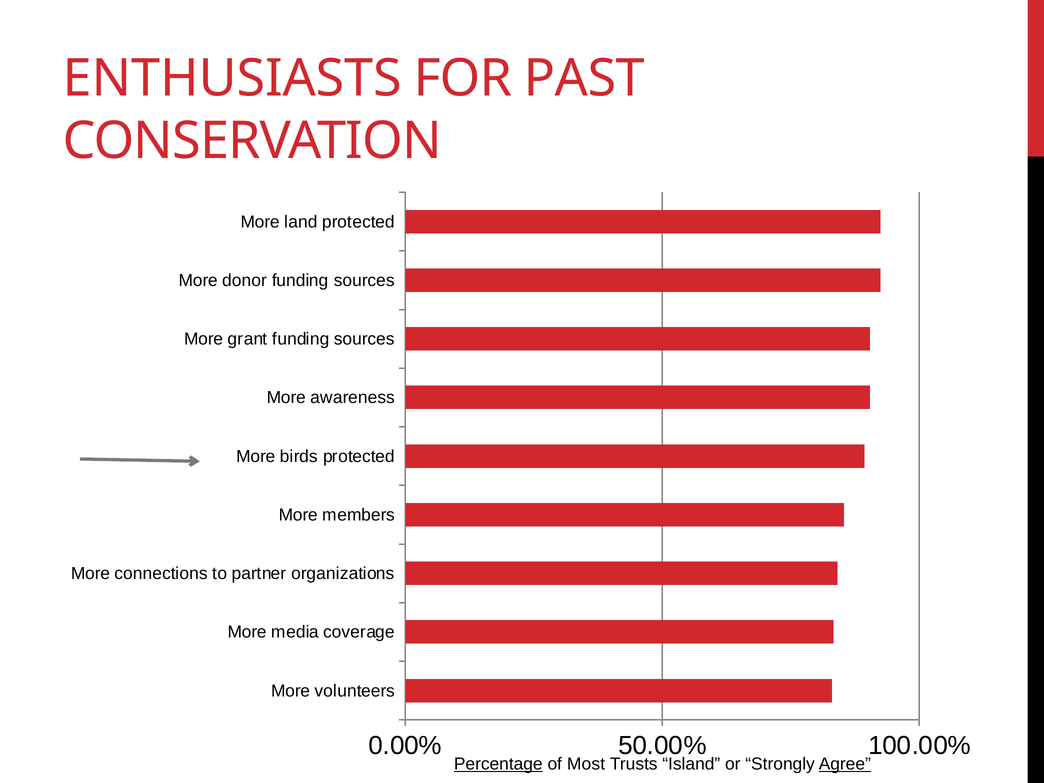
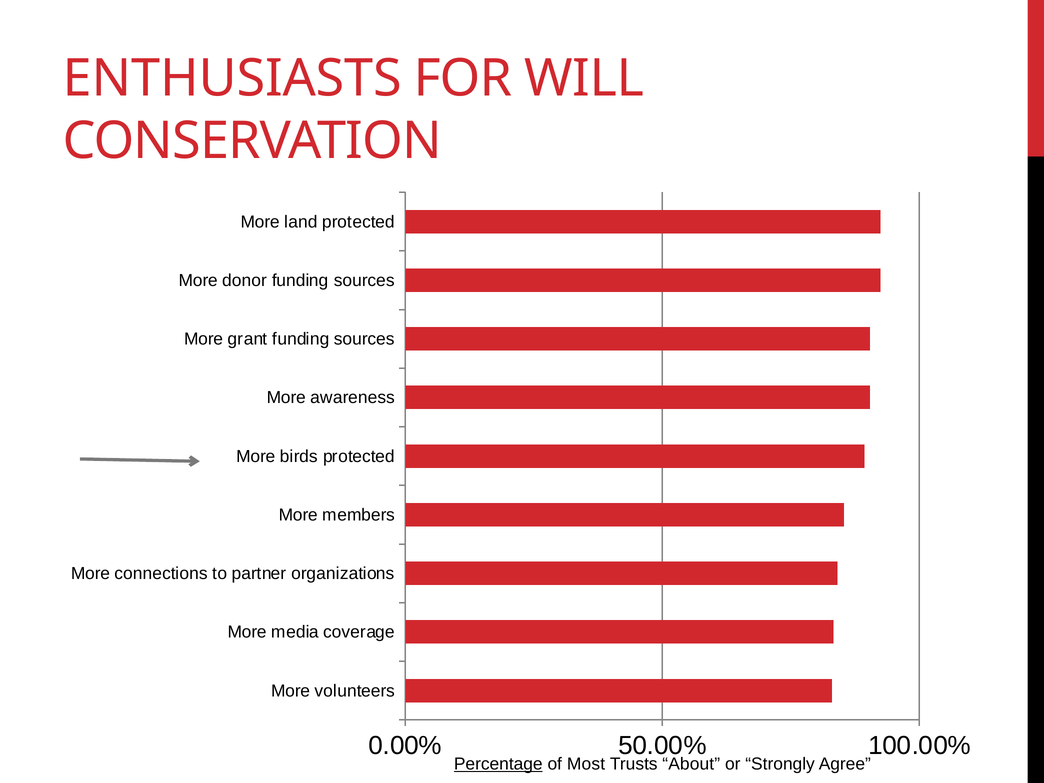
PAST: PAST -> WILL (584, 78)
Island: Island -> About (691, 764)
Agree underline: present -> none (845, 764)
